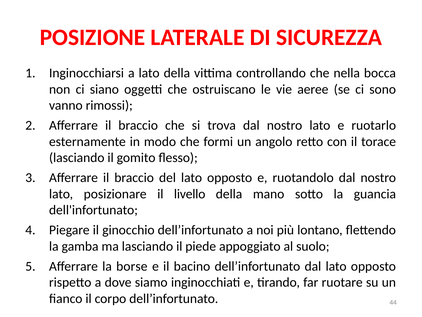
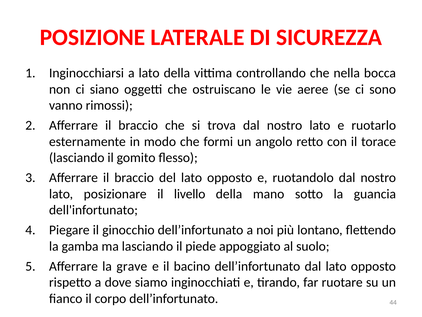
borse: borse -> grave (132, 266)
